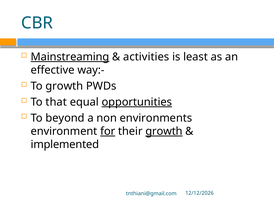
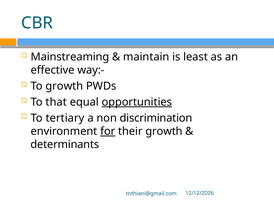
Mainstreaming underline: present -> none (70, 57)
activities: activities -> maintain (146, 57)
beyond: beyond -> tertiary (65, 118)
environments: environments -> discrimination (156, 118)
growth underline: present -> none (164, 131)
implemented: implemented -> determinants (65, 144)
